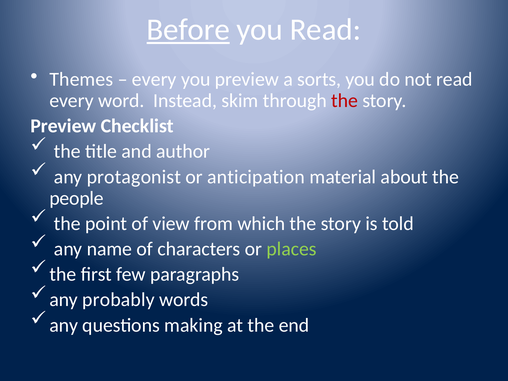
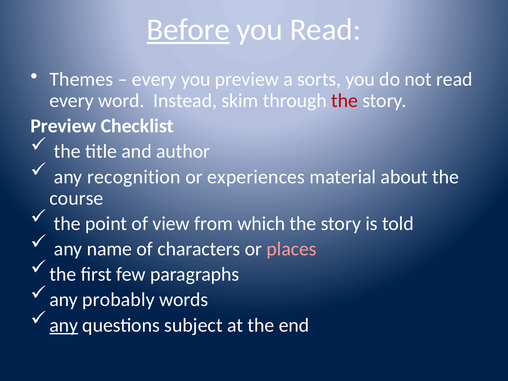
protagonist: protagonist -> recognition (134, 177)
anticipation: anticipation -> experiences (256, 177)
people: people -> course (77, 198)
places colour: light green -> pink (292, 249)
any underline: none -> present (64, 325)
making: making -> subject (193, 325)
